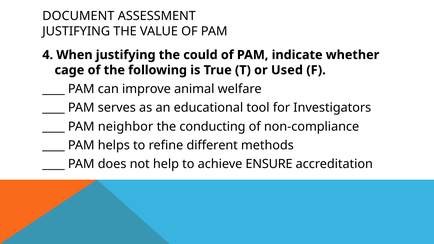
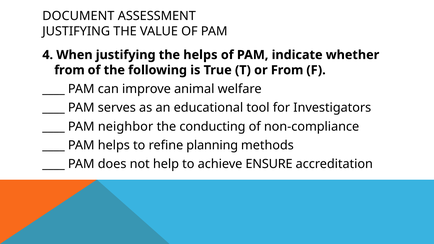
the could: could -> helps (200, 55)
cage: cage -> from (69, 70)
or Used: Used -> From (287, 70)
different: different -> planning (212, 145)
